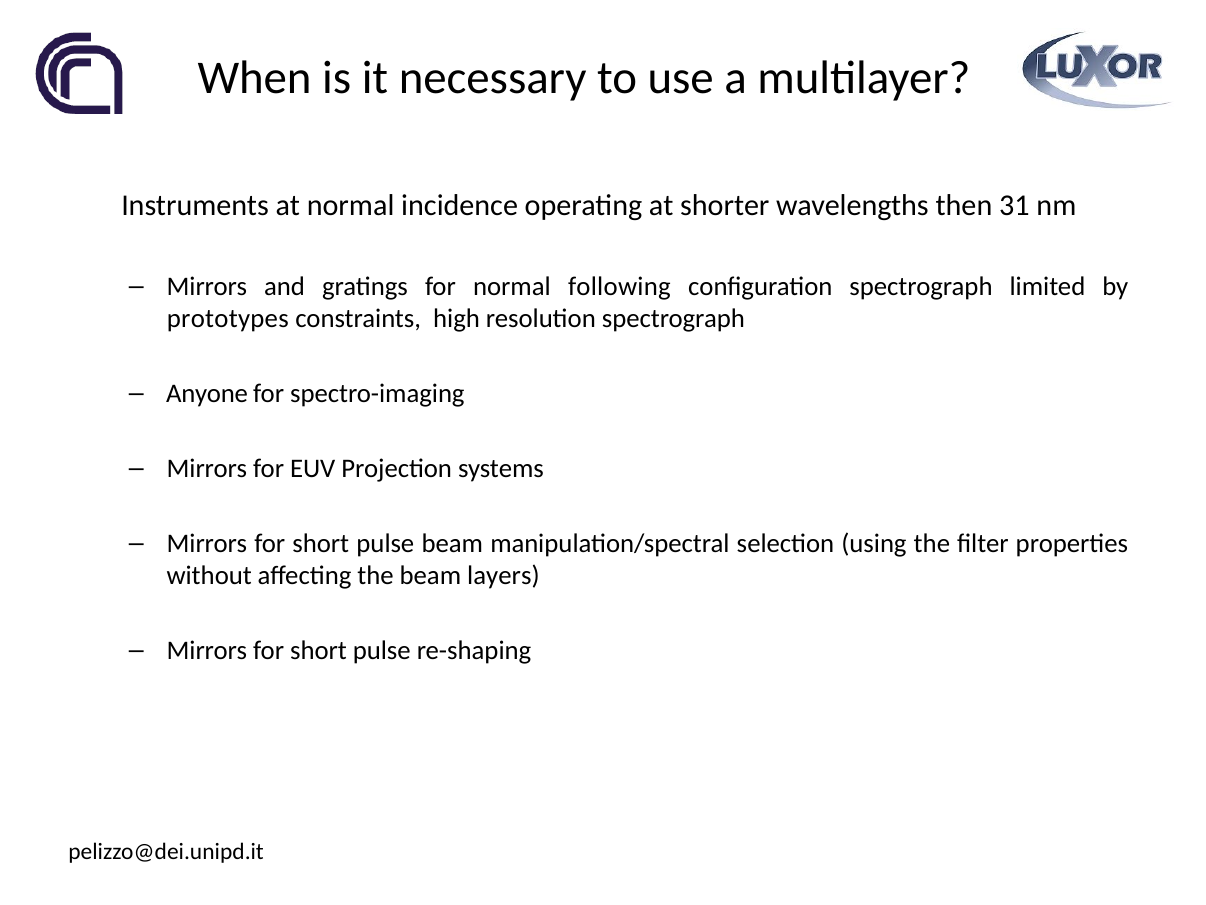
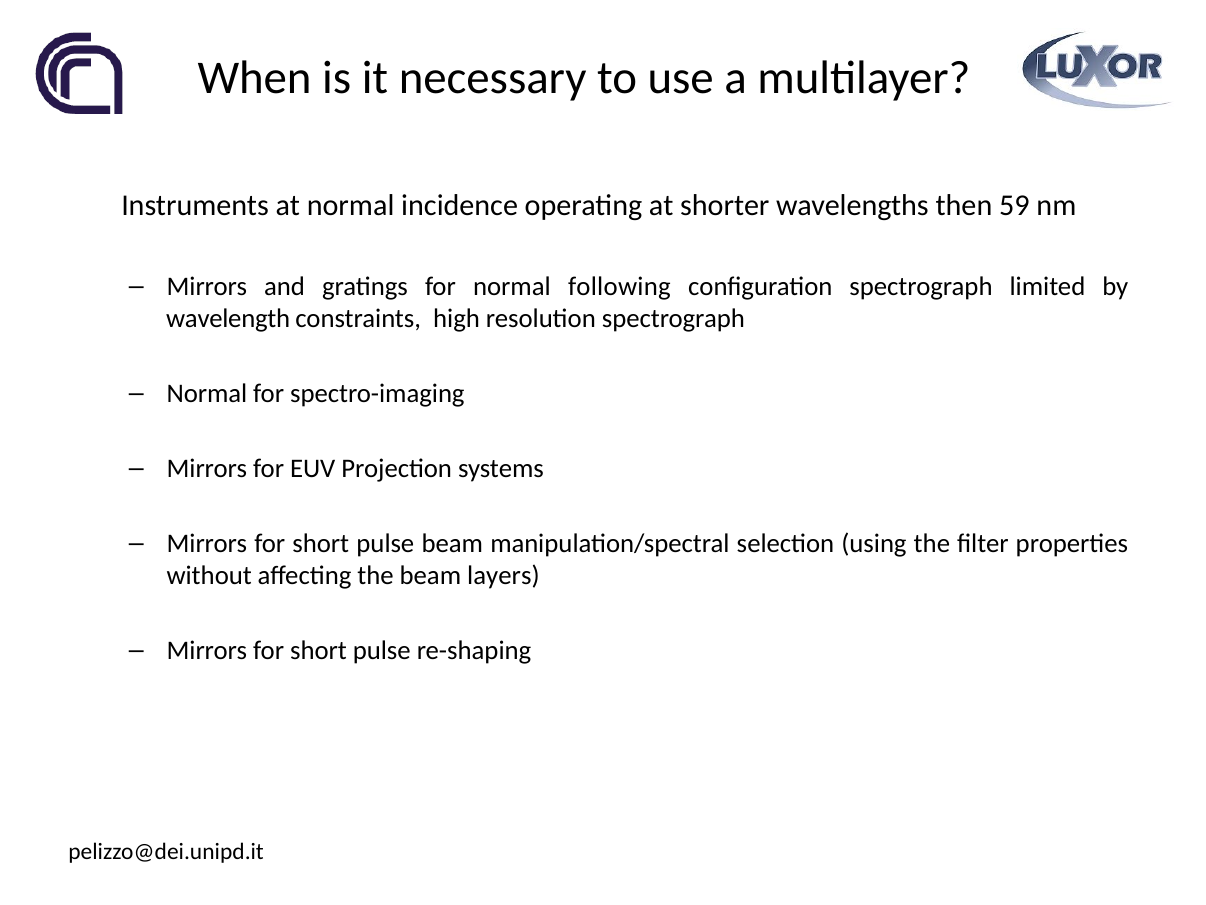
31: 31 -> 59 (1014, 205)
prototypes: prototypes -> wavelength (228, 319)
Anyone: Anyone -> Normal (207, 394)
